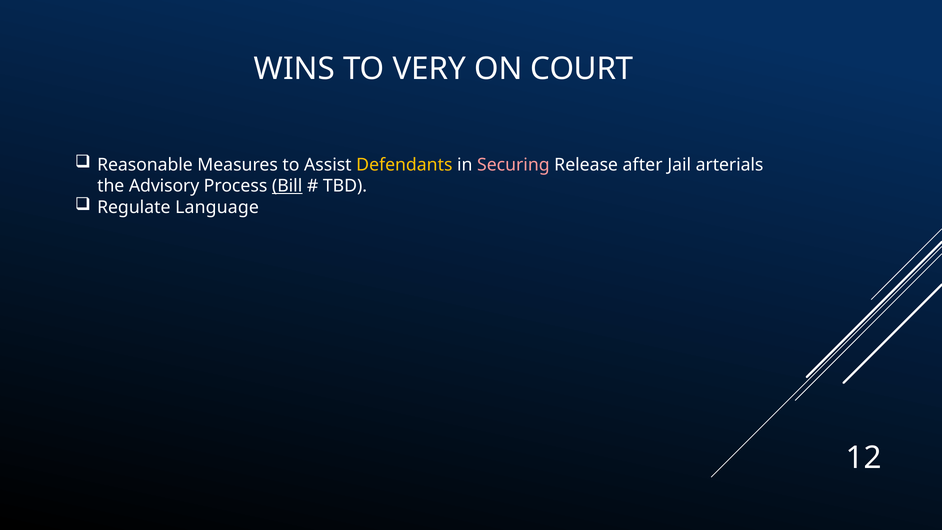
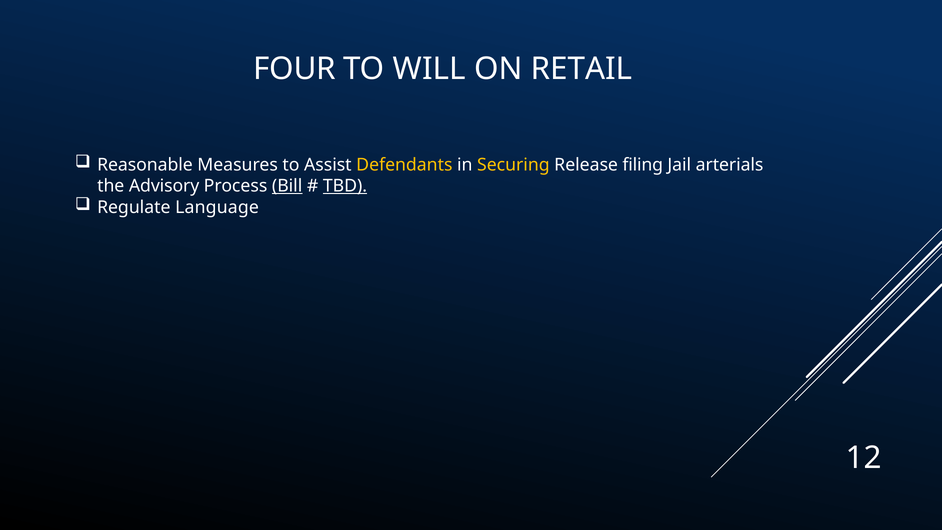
WINS: WINS -> FOUR (295, 69)
VERY: VERY -> WILL (429, 69)
COURT: COURT -> RETAIL (582, 69)
Securing colour: pink -> yellow (513, 165)
after: after -> filing (643, 165)
TBD underline: none -> present (345, 186)
